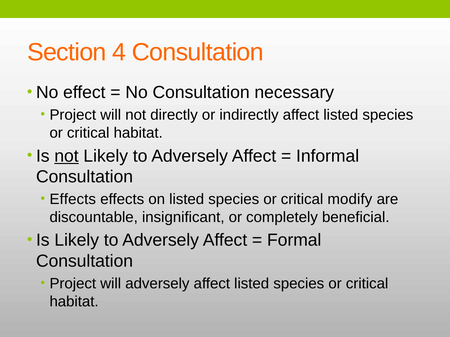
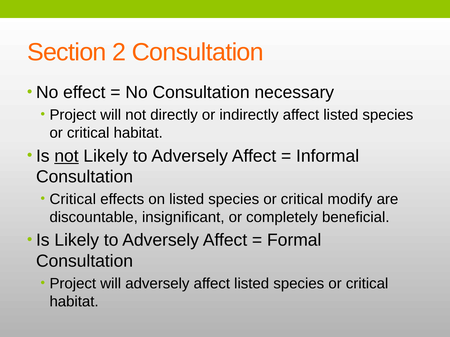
4: 4 -> 2 (119, 52)
Effects: Effects -> Critical (73, 199)
